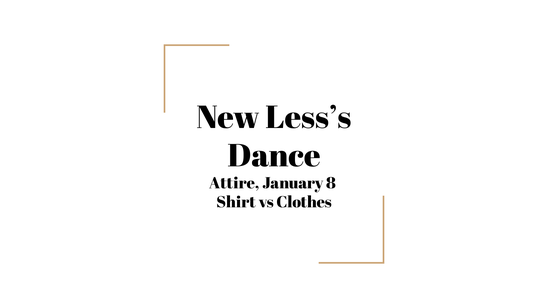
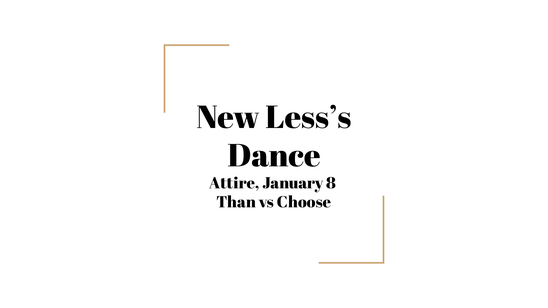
Shirt: Shirt -> Than (236, 202)
Clothes: Clothes -> Choose (304, 202)
